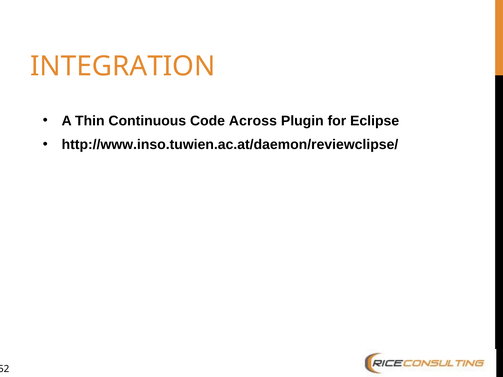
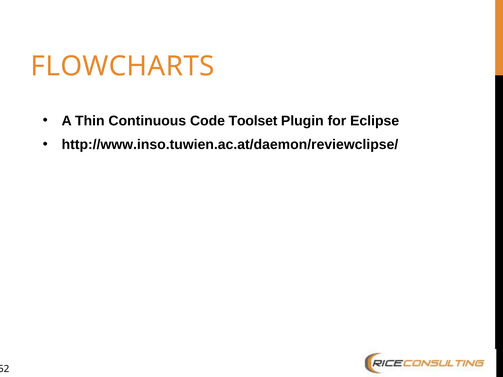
INTEGRATION: INTEGRATION -> FLOWCHARTS (123, 66)
Across: Across -> Toolset (253, 121)
